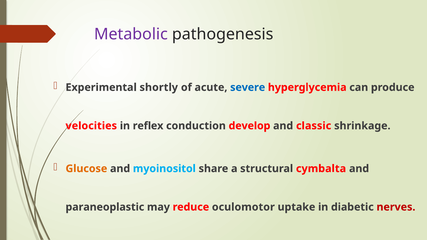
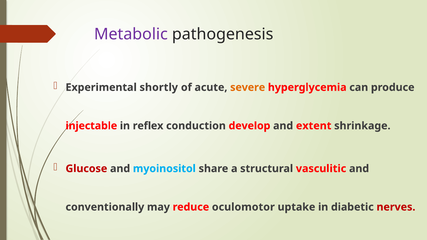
severe colour: blue -> orange (248, 87)
velocities: velocities -> injectable (91, 126)
classic: classic -> extent (314, 126)
Glucose colour: orange -> red (86, 169)
cymbalta: cymbalta -> vasculitic (321, 169)
paraneoplastic: paraneoplastic -> conventionally (105, 207)
